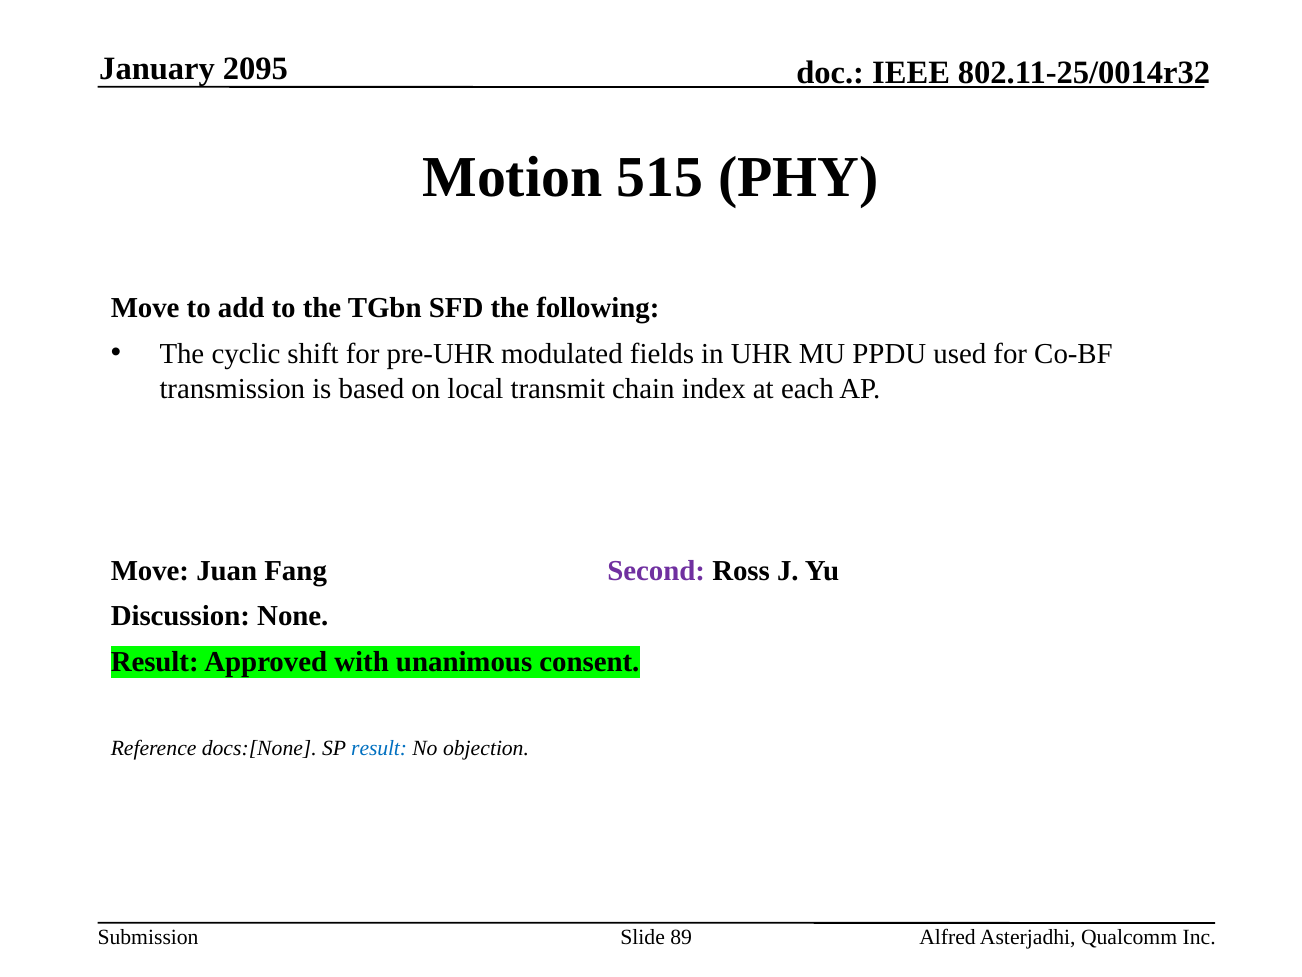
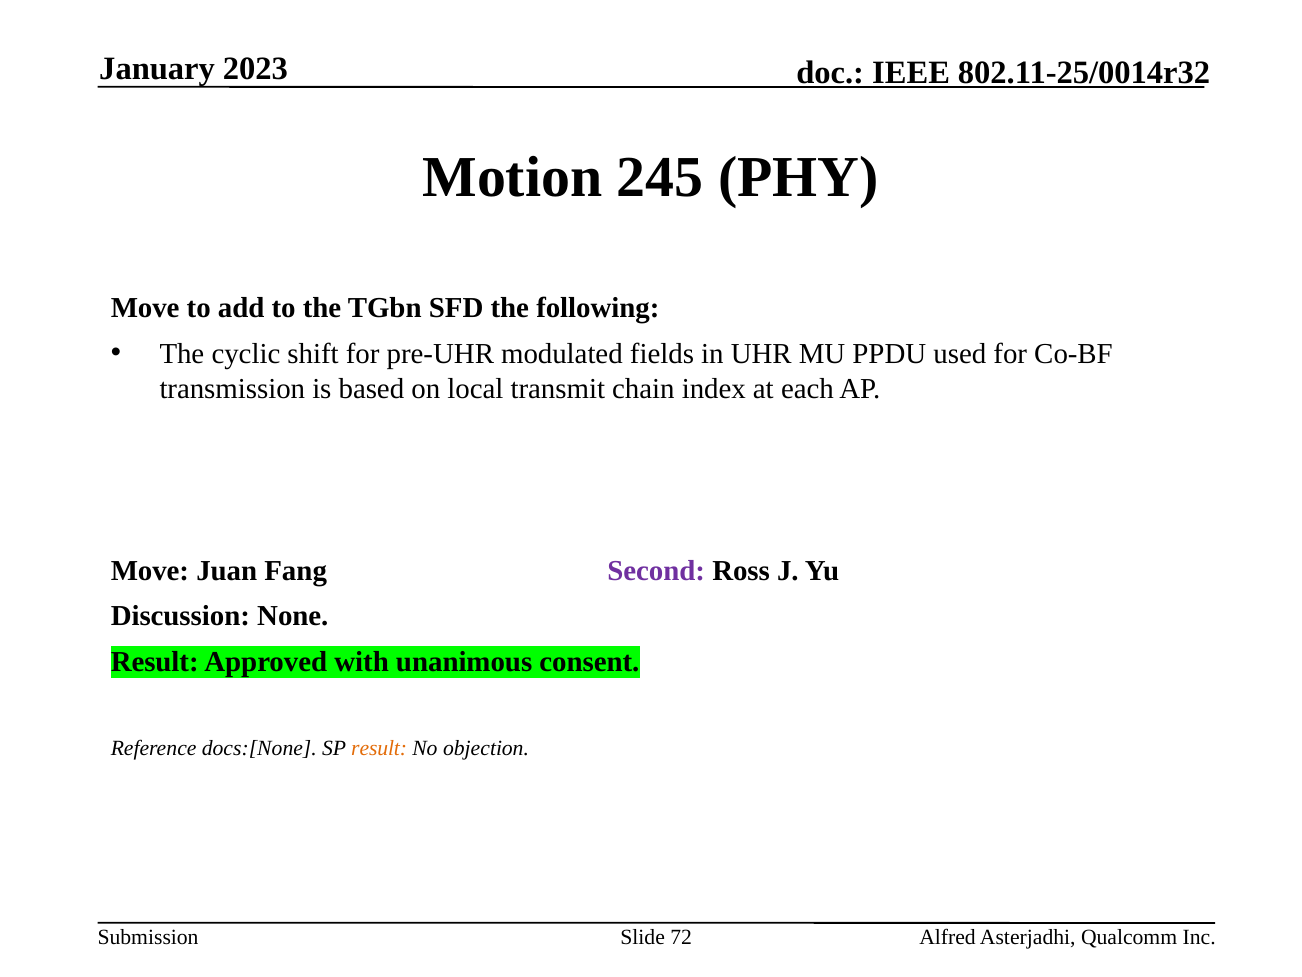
2095: 2095 -> 2023 (255, 69)
515: 515 -> 245 (660, 177)
result colour: blue -> orange (379, 748)
89: 89 -> 72 (681, 937)
